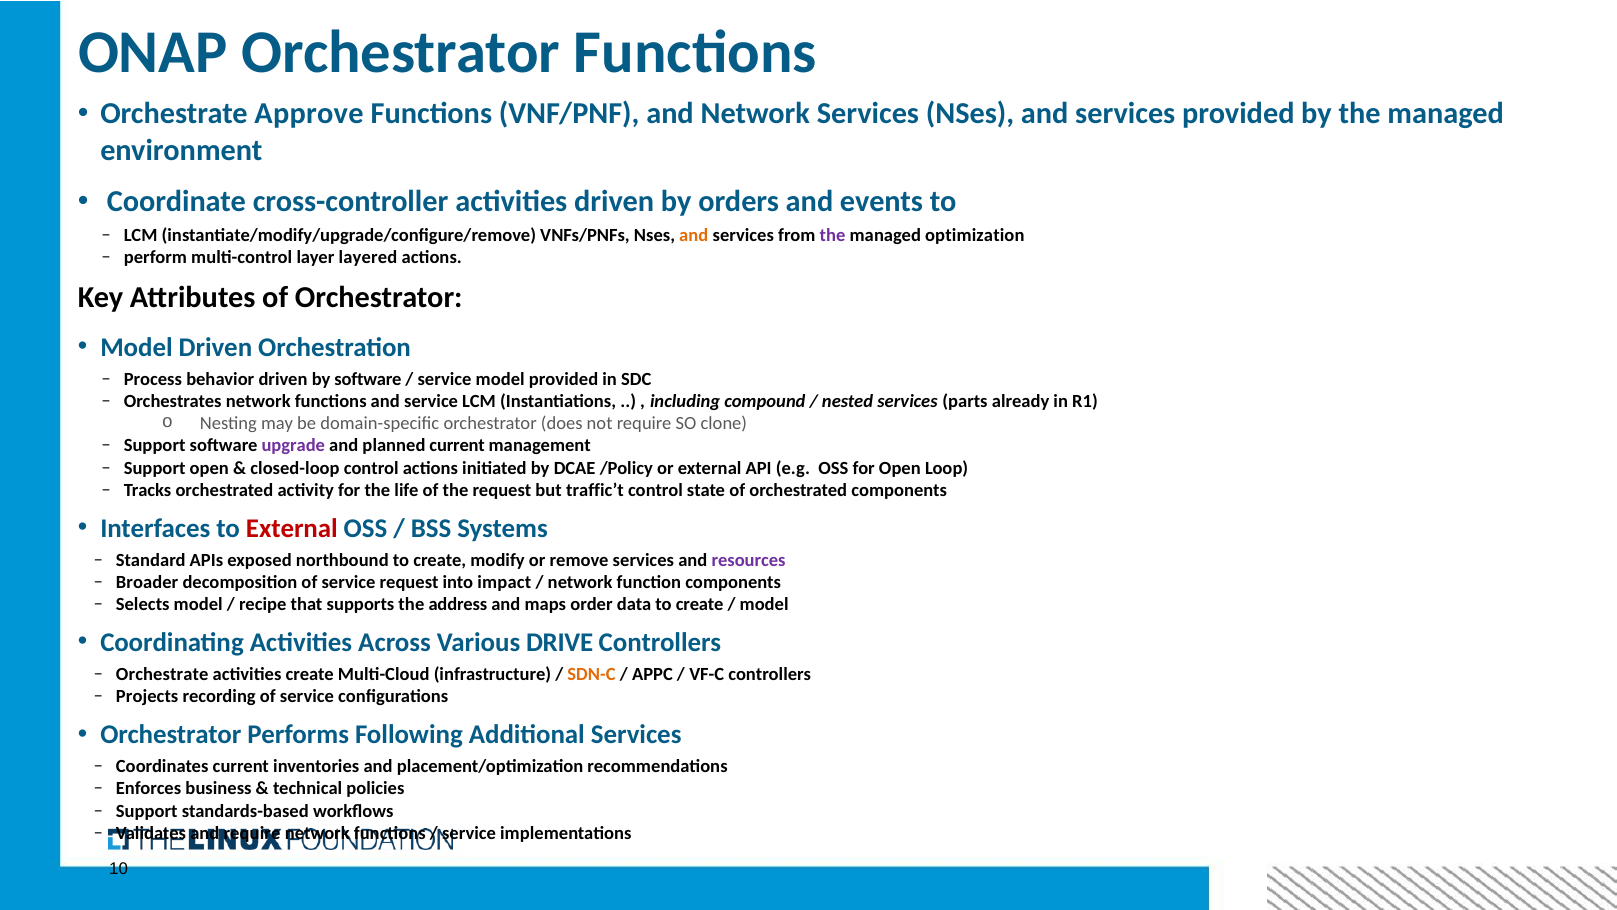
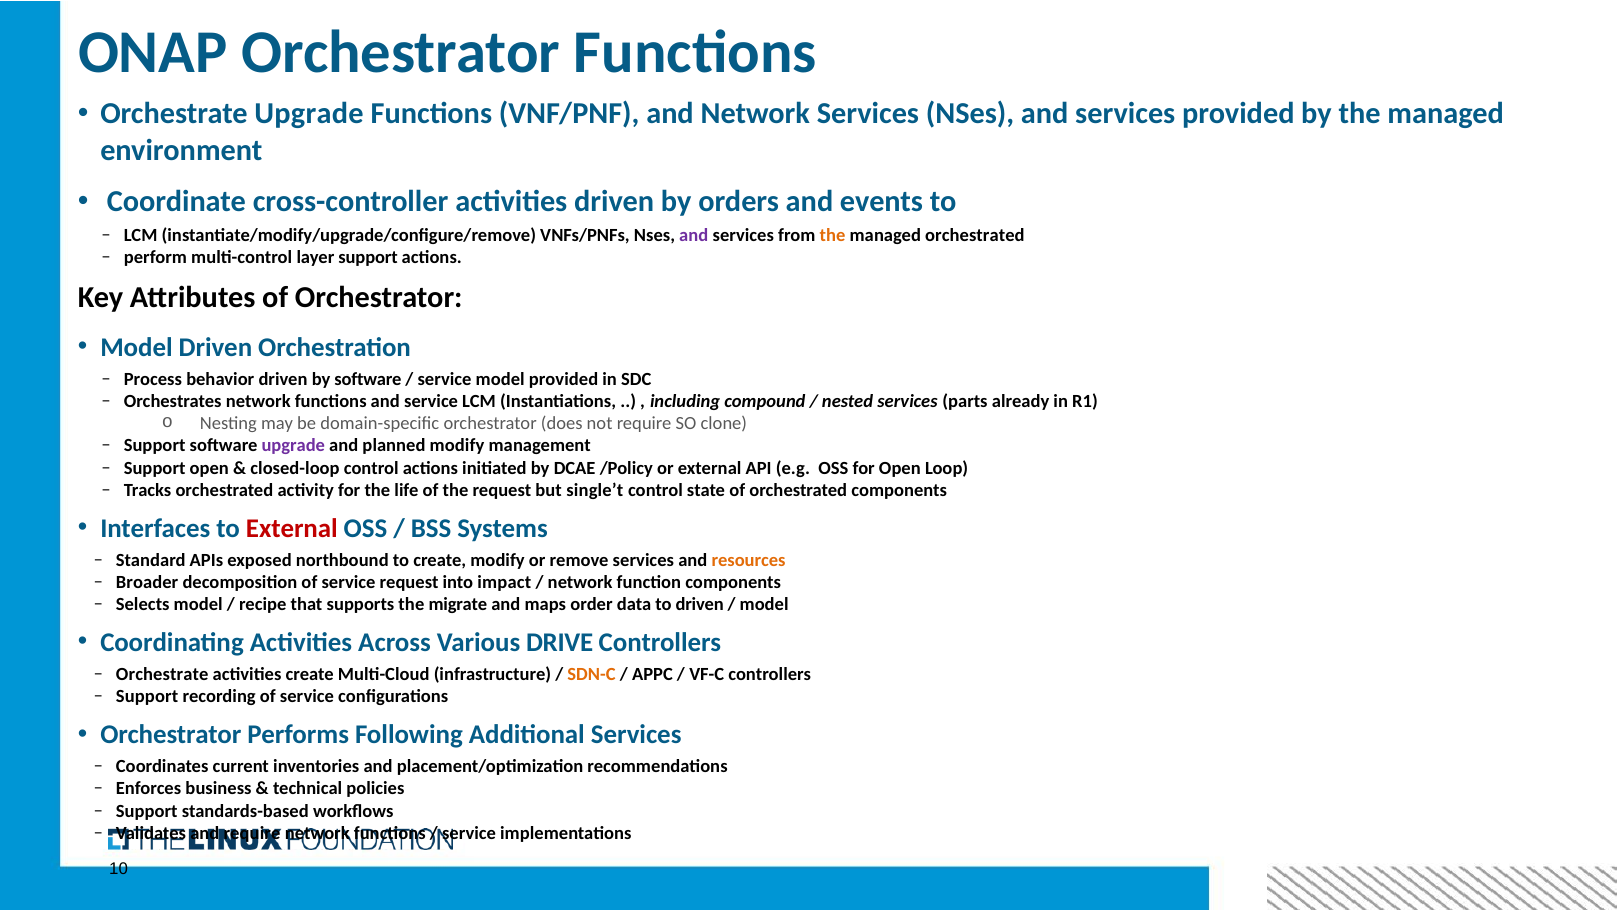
Orchestrate Approve: Approve -> Upgrade (309, 114)
and colour: orange -> purple (694, 235)
the colour: purple -> orange (833, 235)
managed optimization: optimization -> orchestrated (975, 235)
layer layered: layered -> support (368, 258)
planned current: current -> modify (457, 446)
traffic’t: traffic’t -> single’t (595, 490)
resources colour: purple -> orange (749, 560)
address: address -> migrate (458, 604)
data to create: create -> driven (700, 604)
Projects: Projects -> Support (147, 696)
